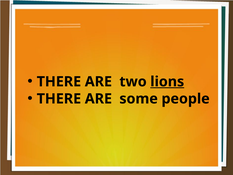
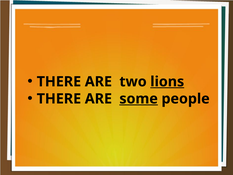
some underline: none -> present (139, 99)
